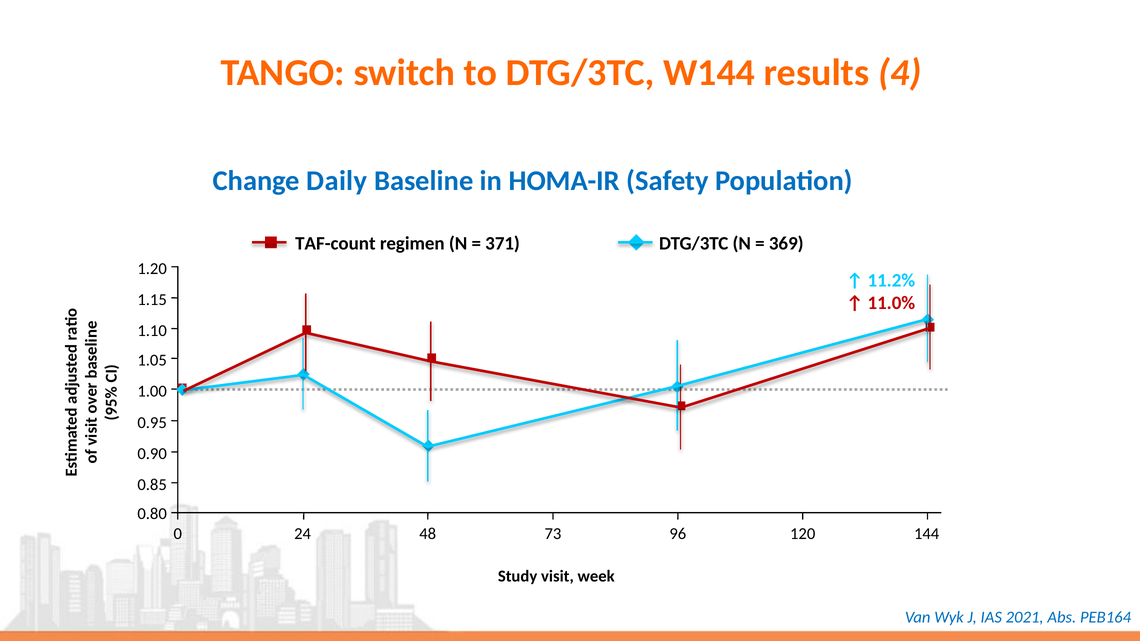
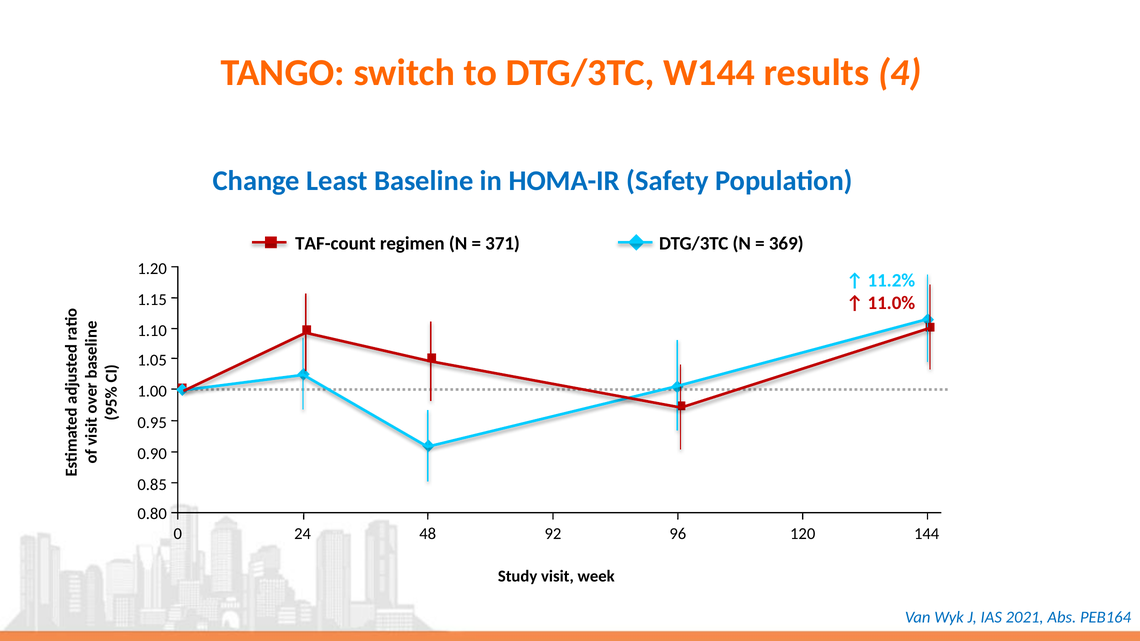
Daily: Daily -> Least (337, 181)
73: 73 -> 92 (553, 534)
